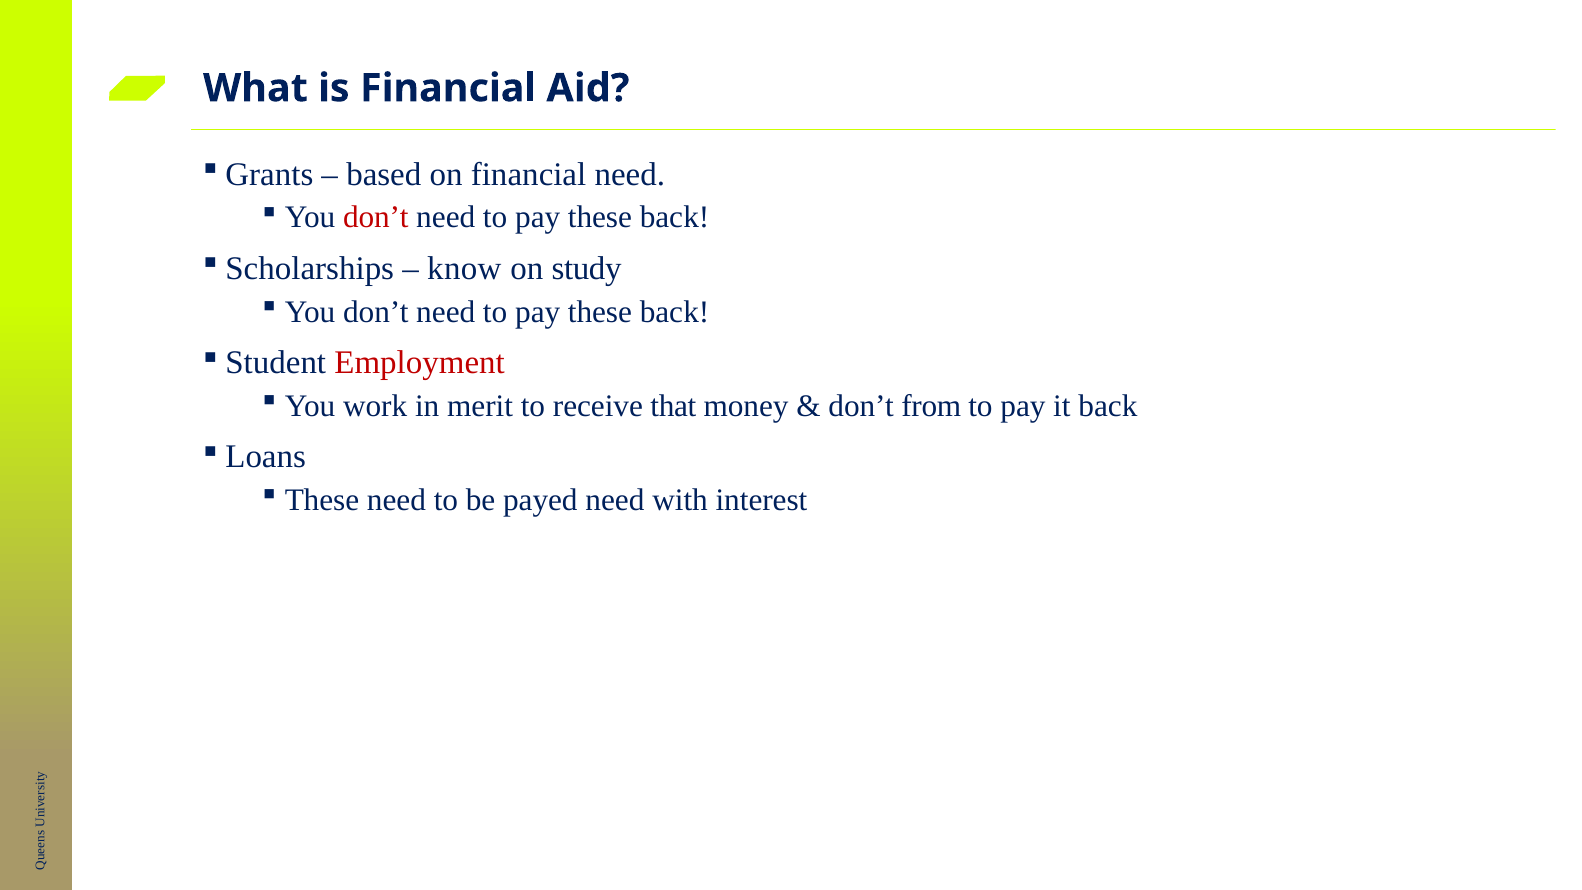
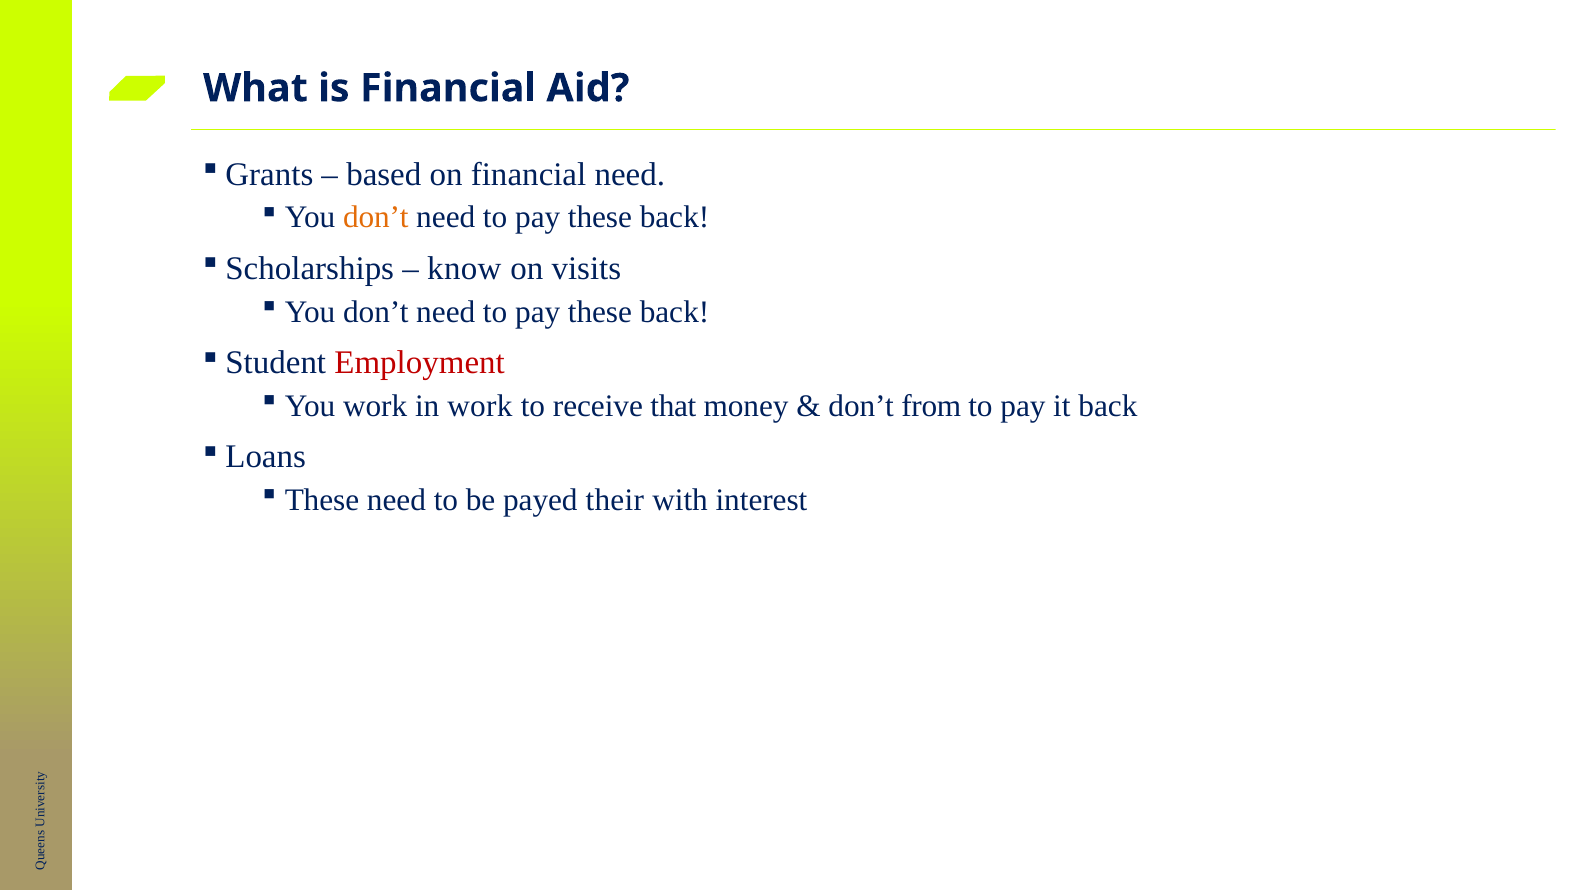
don’t colour: red -> orange (376, 218)
study: study -> visits (586, 269)
in merit: merit -> work (480, 406)
payed need: need -> their (615, 500)
